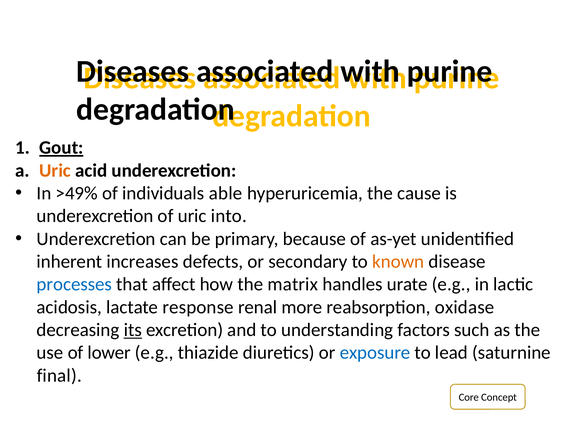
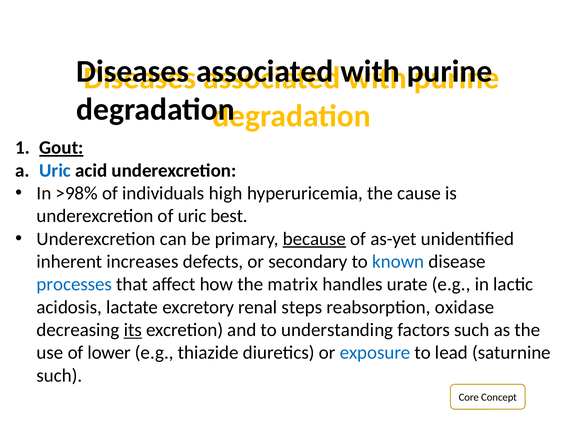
Uric colour: orange -> blue (55, 170)
>49%: >49% -> >98% (77, 193)
able: able -> high (226, 193)
into: into -> best (229, 216)
because underline: none -> present (314, 239)
known colour: orange -> blue (398, 261)
response: response -> excretory (198, 307)
more: more -> steps (302, 307)
final: final -> such (59, 375)
